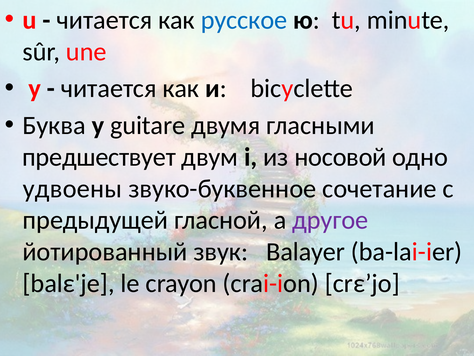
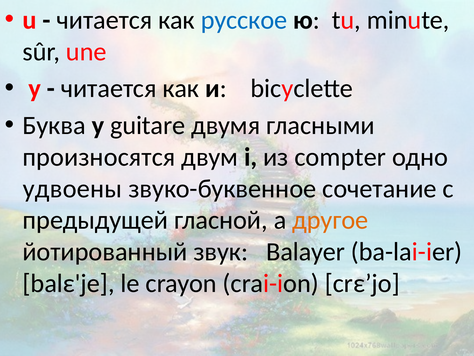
предшествует: предшествует -> произносятся (99, 157)
носовой: носовой -> compter (340, 157)
другое colour: purple -> orange (330, 220)
